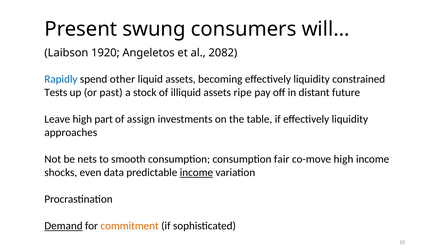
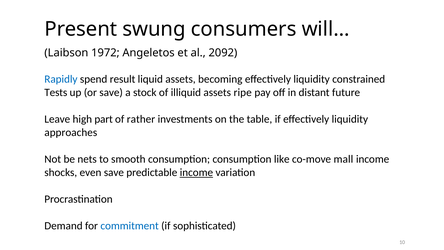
1920: 1920 -> 1972 (105, 53)
2082: 2082 -> 2092 (223, 53)
other: other -> result (123, 79)
or past: past -> save (111, 92)
assign: assign -> rather (141, 119)
fair: fair -> like (282, 159)
co-move high: high -> mall (343, 159)
even data: data -> save (114, 172)
Demand underline: present -> none (63, 226)
commitment colour: orange -> blue (130, 226)
